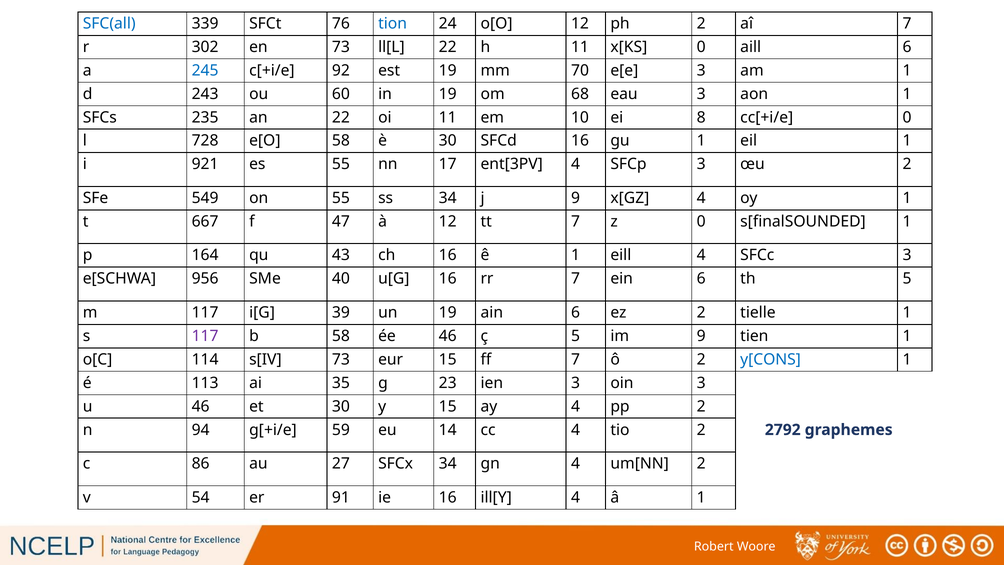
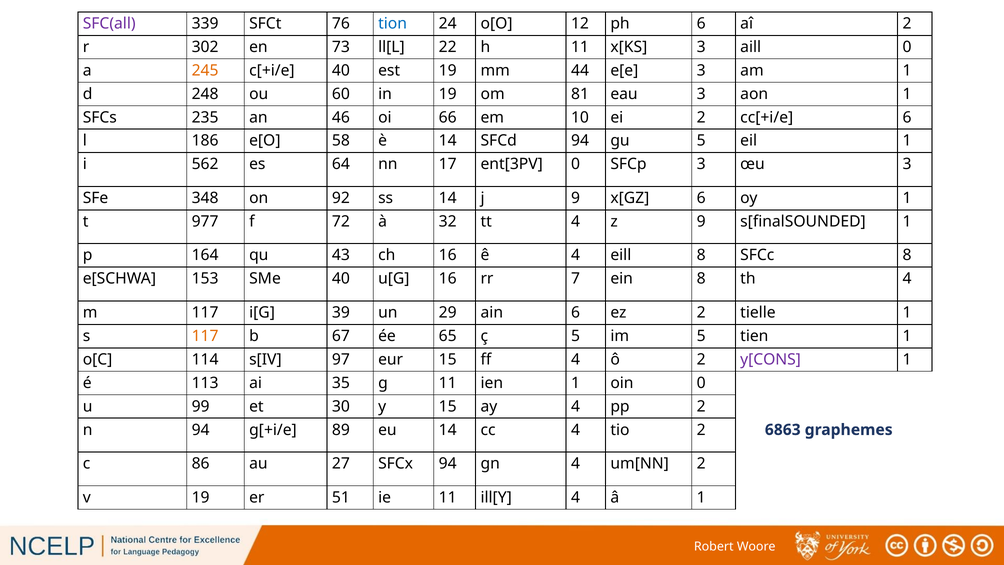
SFC(all colour: blue -> purple (109, 23)
ph 2: 2 -> 6 (701, 23)
aî 7: 7 -> 2 (907, 23)
x[KS 0: 0 -> 3 (701, 47)
aill 6: 6 -> 0 (907, 47)
245 colour: blue -> orange (205, 70)
c[+i/e 92: 92 -> 40 (341, 70)
70: 70 -> 44 (580, 70)
243: 243 -> 248 (205, 94)
68: 68 -> 81 (580, 94)
an 22: 22 -> 46 (341, 117)
oi 11: 11 -> 66 (448, 117)
ei 8: 8 -> 2 (701, 117)
cc[+i/e 0: 0 -> 6 (907, 117)
728: 728 -> 186 (205, 141)
è 30: 30 -> 14 (448, 141)
SFCd 16: 16 -> 94 (580, 141)
gu 1: 1 -> 5 (701, 141)
921: 921 -> 562 (205, 164)
es 55: 55 -> 64 (341, 164)
ent[3PV 4: 4 -> 0 (576, 164)
œu 2: 2 -> 3 (907, 164)
549: 549 -> 348 (205, 198)
on 55: 55 -> 92 (341, 198)
ss 34: 34 -> 14 (448, 198)
x[GZ 4: 4 -> 6 (701, 198)
667: 667 -> 977 (205, 221)
47: 47 -> 72 (341, 221)
à 12: 12 -> 32 (448, 221)
tt 7: 7 -> 4 (576, 221)
z 0: 0 -> 9 (701, 221)
ê 1: 1 -> 4 (576, 255)
eill 4: 4 -> 8 (701, 255)
SFCc 3: 3 -> 8 (907, 255)
956: 956 -> 153 (205, 279)
ein 6: 6 -> 8 (701, 279)
th 5: 5 -> 4 (907, 279)
un 19: 19 -> 29 (448, 312)
117 colour: purple -> orange (205, 336)
b 58: 58 -> 67 (341, 336)
ée 46: 46 -> 65 (448, 336)
im 9: 9 -> 5 (701, 336)
s[IV 73: 73 -> 97 (341, 359)
ff 7: 7 -> 4 (576, 359)
y[CONS colour: blue -> purple (771, 359)
g 23: 23 -> 11 (448, 383)
ien 3: 3 -> 1 (576, 383)
oin 3: 3 -> 0 (701, 383)
u 46: 46 -> 99 (201, 406)
59: 59 -> 89 (341, 430)
2792: 2792 -> 6863 (783, 430)
SFCx 34: 34 -> 94 (448, 463)
v 54: 54 -> 19 (201, 497)
91: 91 -> 51 (341, 497)
ie 16: 16 -> 11 (448, 497)
